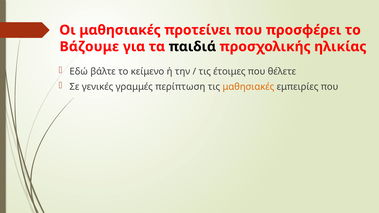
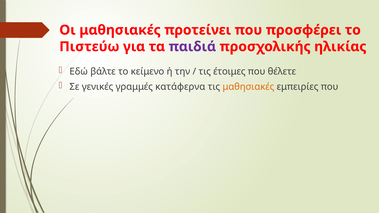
Βάζουμε: Βάζουμε -> Πιστεύω (89, 47)
παιδιά colour: black -> purple (192, 47)
περίπτωση: περίπτωση -> κατάφερνα (180, 87)
